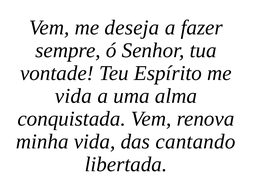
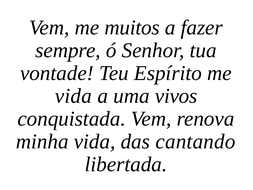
deseja: deseja -> muitos (132, 28)
alma: alma -> vivos (176, 96)
